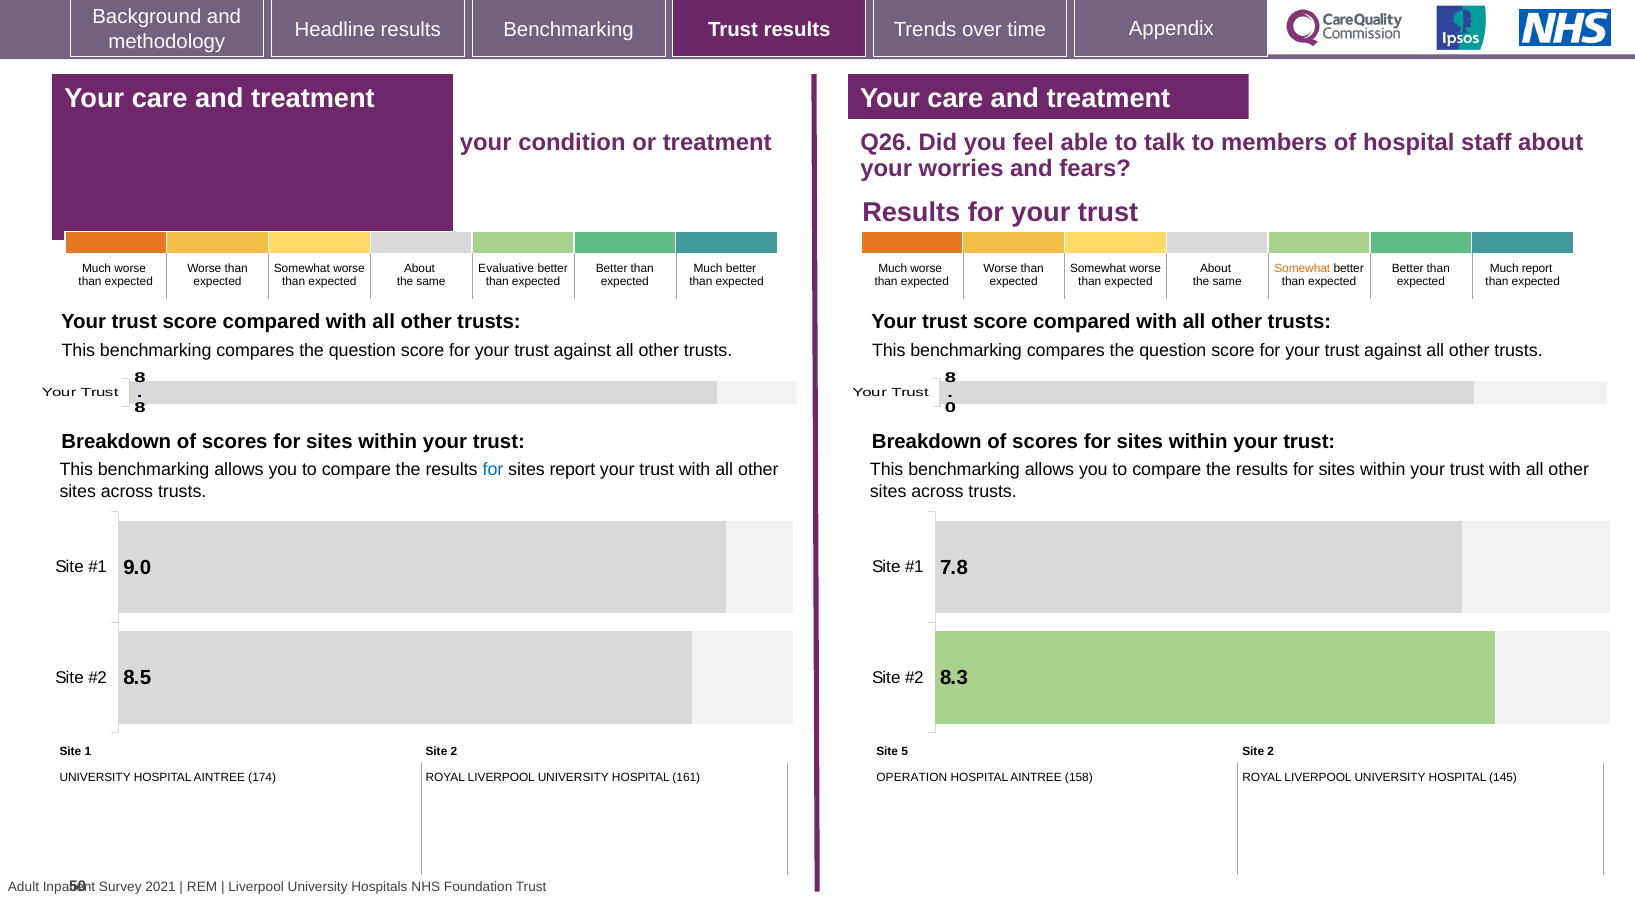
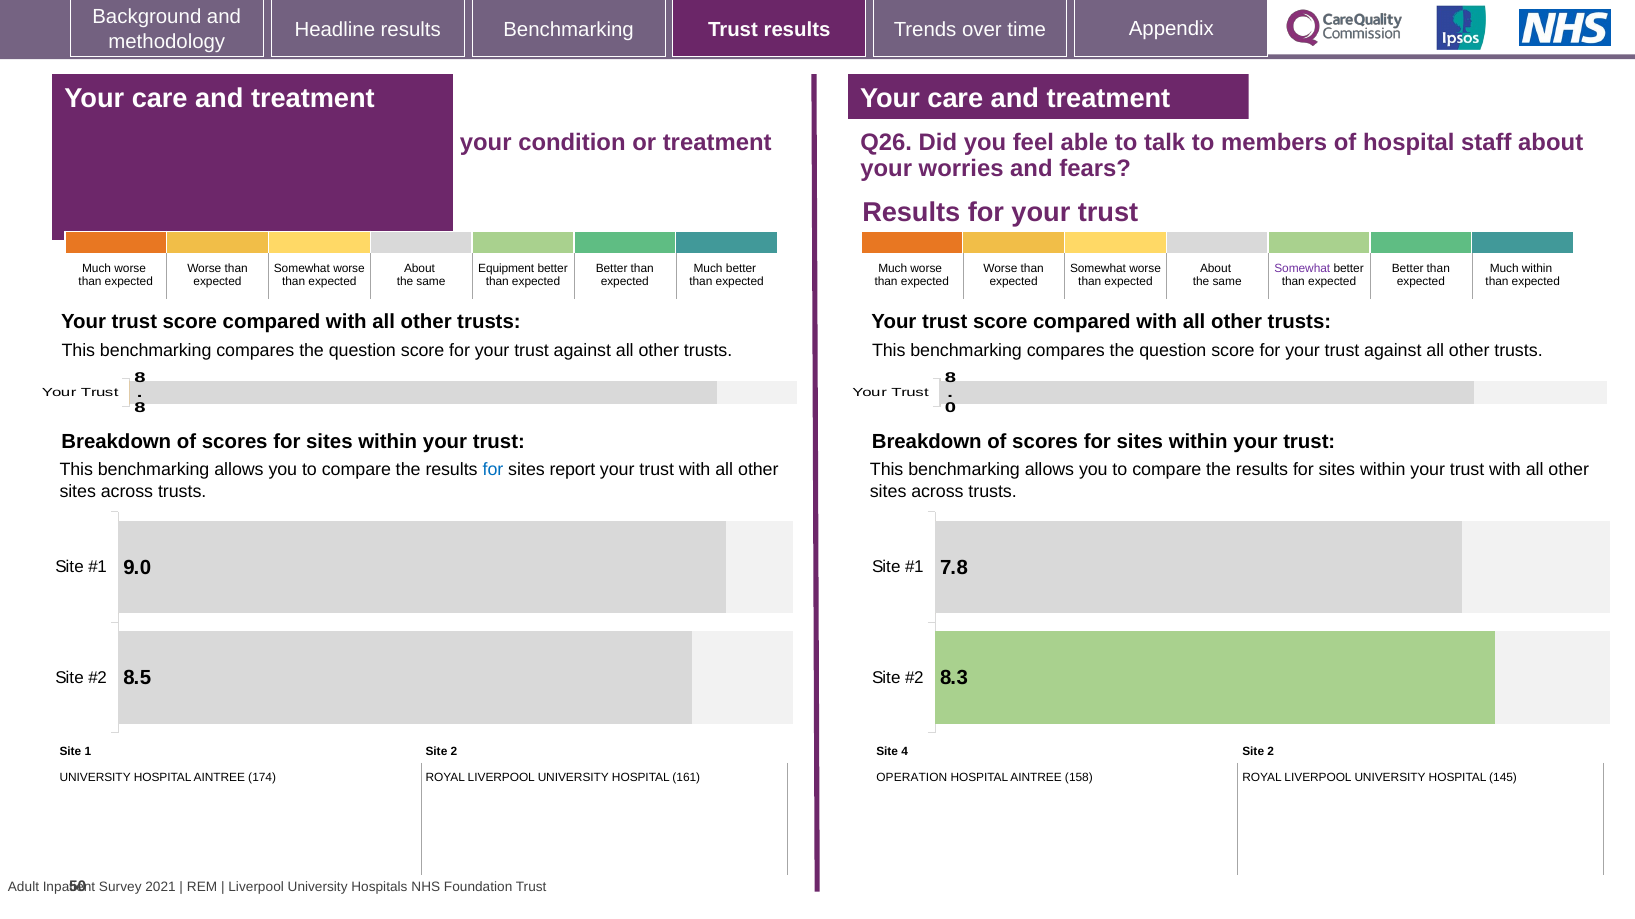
Evaluative: Evaluative -> Equipment (506, 269)
Somewhat colour: orange -> purple (1302, 269)
Much report: report -> within (1537, 269)
5: 5 -> 4 (905, 752)
